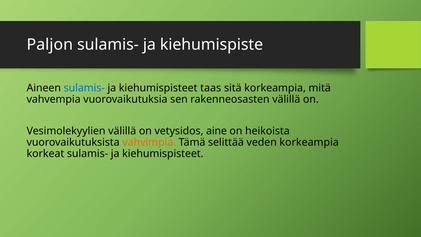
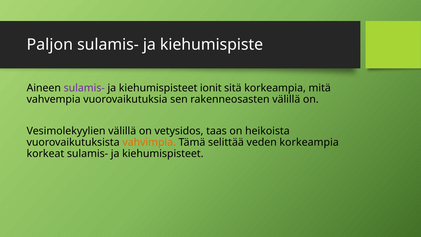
sulamis- colour: blue -> purple (84, 88)
taas: taas -> ionit (211, 88)
aine: aine -> taas (216, 131)
